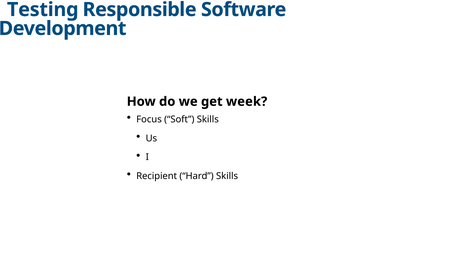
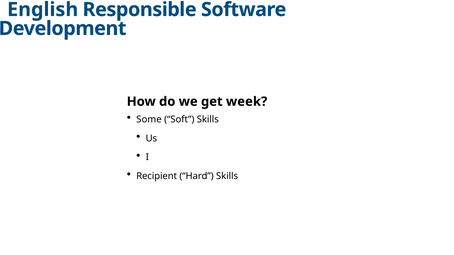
Testing: Testing -> English (43, 10)
Focus: Focus -> Some (149, 120)
